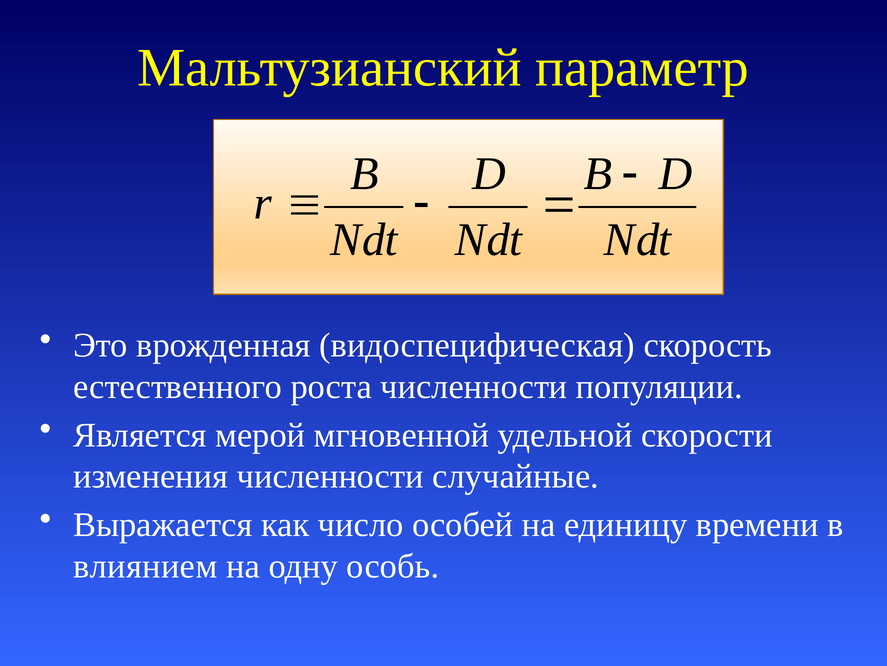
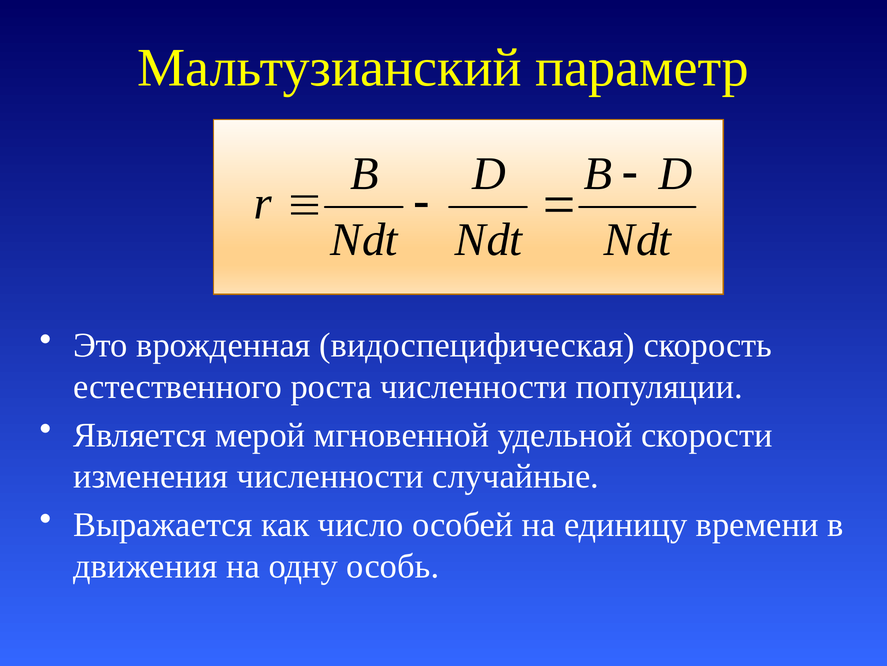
влиянием: влиянием -> движения (145, 566)
